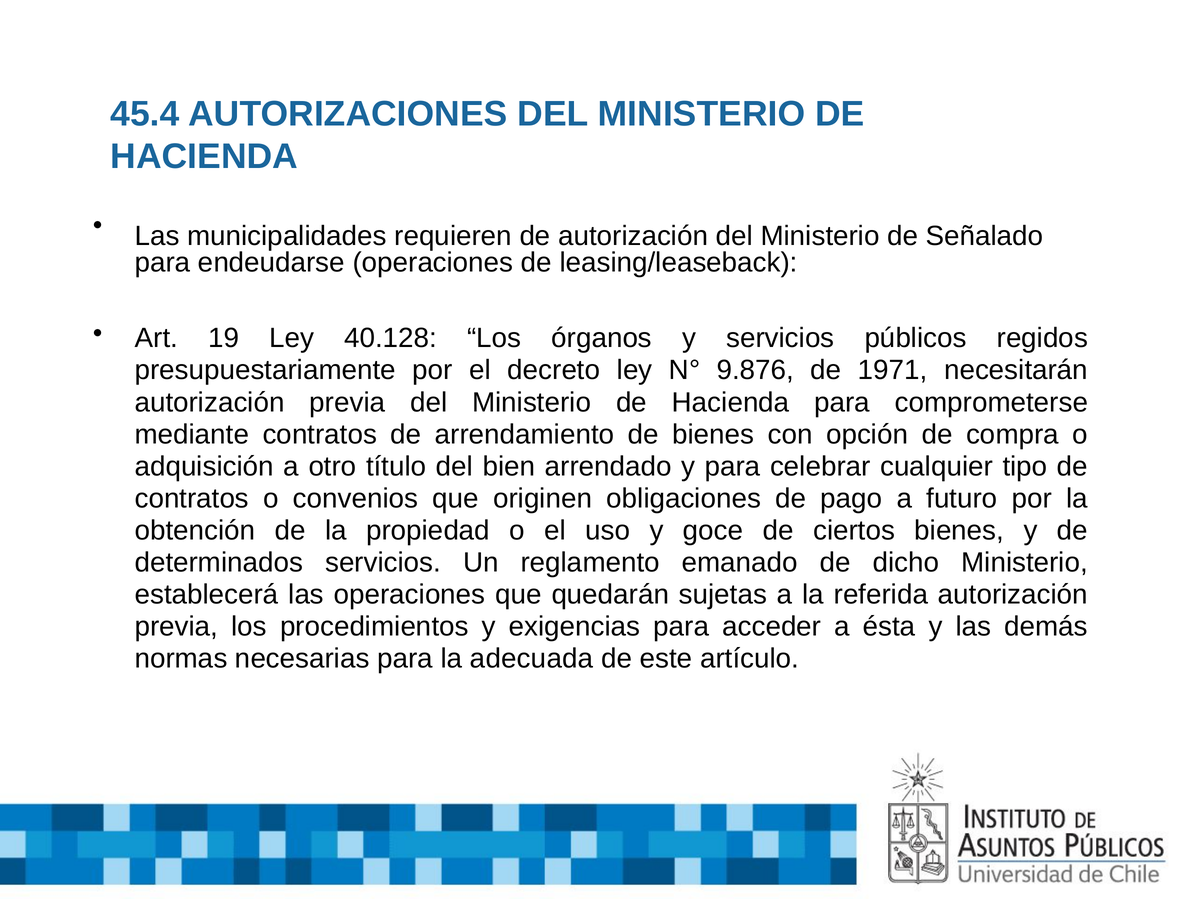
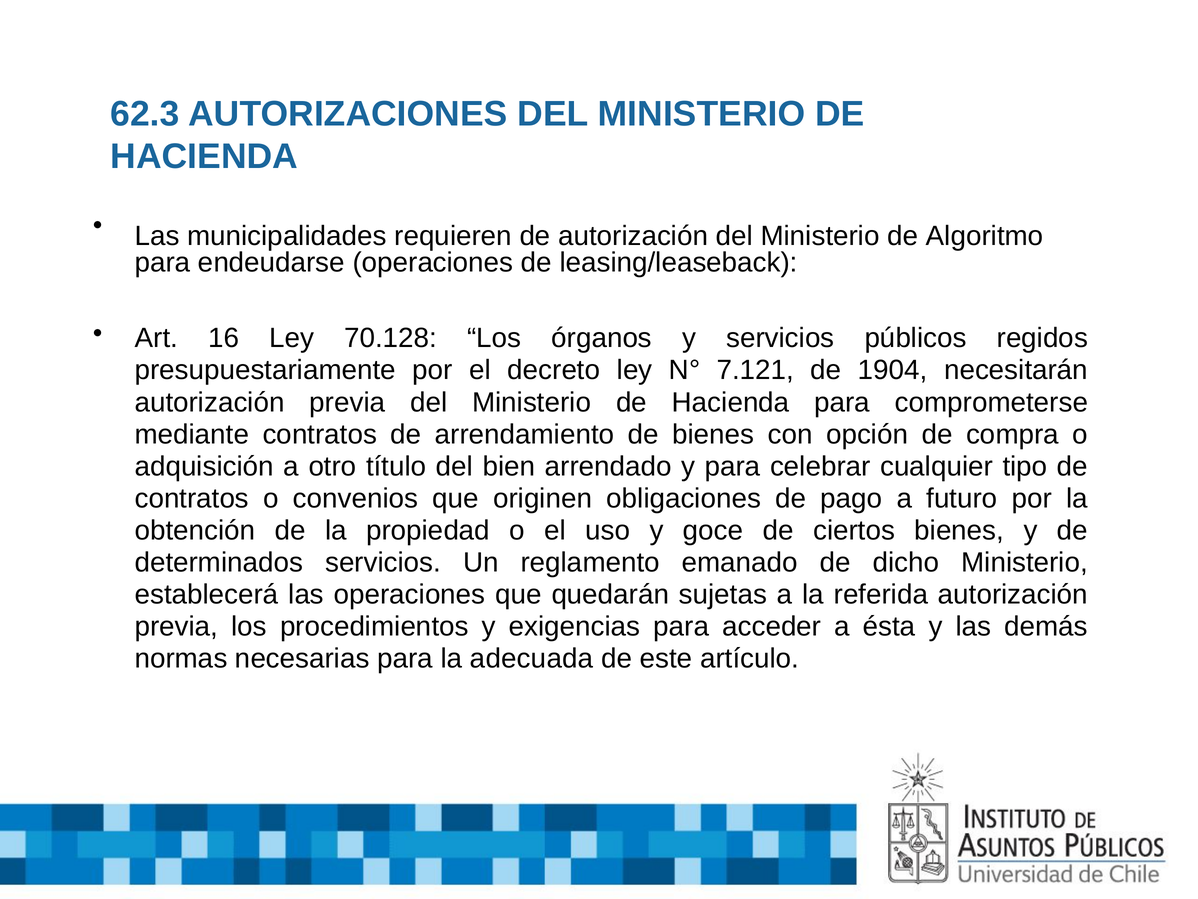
45.4: 45.4 -> 62.3 (145, 114)
Señalado: Señalado -> Algoritmo (985, 236)
19: 19 -> 16 (224, 338)
40.128: 40.128 -> 70.128 (391, 338)
9.876: 9.876 -> 7.121 (755, 370)
1971: 1971 -> 1904 (893, 370)
